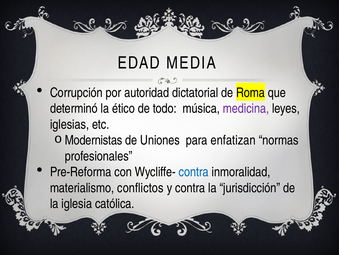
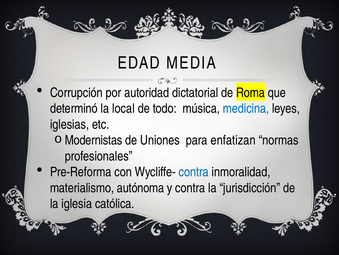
ético: ético -> local (123, 108)
medicina colour: purple -> blue (246, 108)
conflictos: conflictos -> autónoma (141, 187)
